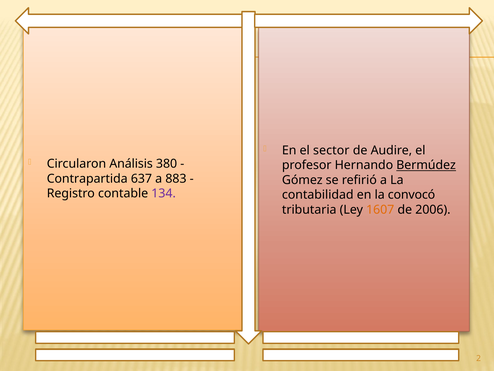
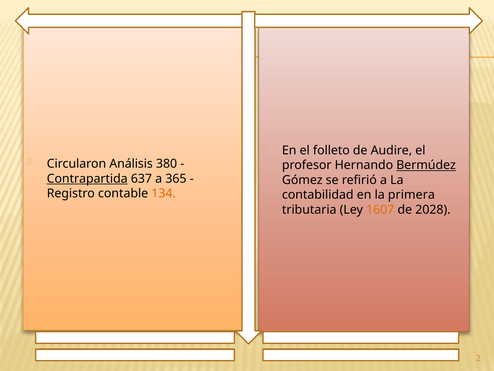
sector: sector -> folleto (331, 150)
Contrapartida underline: none -> present (87, 178)
883: 883 -> 365 (176, 178)
134 colour: purple -> orange (164, 193)
convocó: convocó -> primera (411, 195)
2006: 2006 -> 2028 (433, 209)
